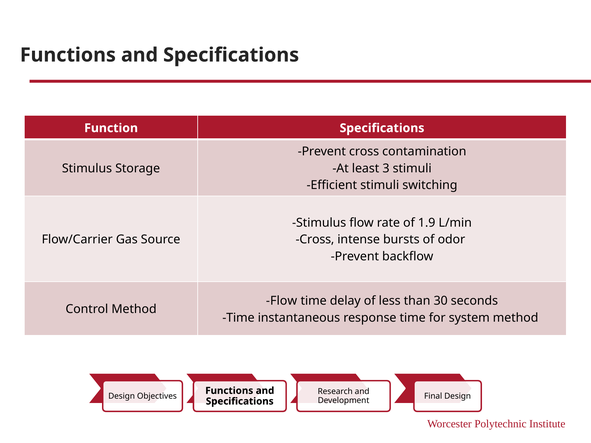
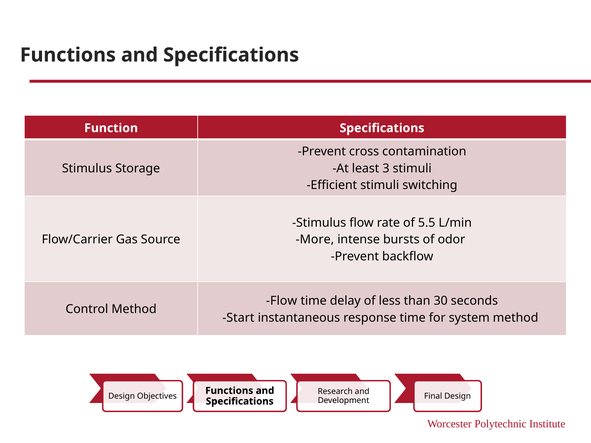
1.9: 1.9 -> 5.5 (427, 223)
Cross: Cross -> More (315, 240)
Time: Time -> Start (238, 318)
